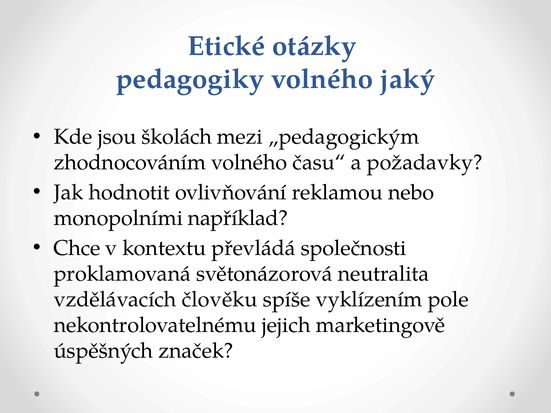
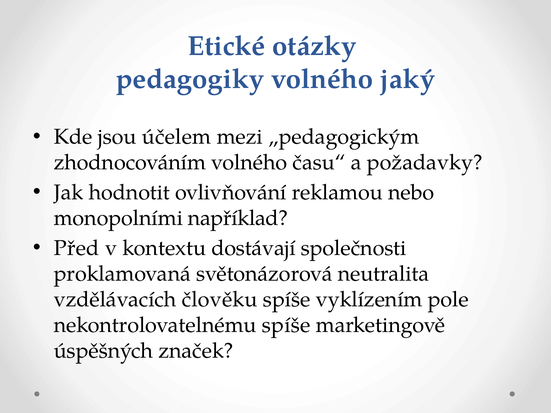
školách: školách -> účelem (177, 137)
Chce: Chce -> Před (77, 248)
převládá: převládá -> dostávají (254, 248)
nekontrolovatelnému jejich: jejich -> spíše (286, 325)
